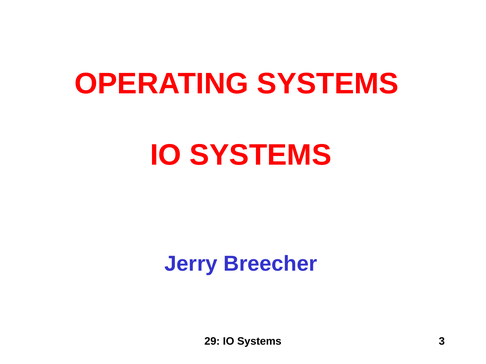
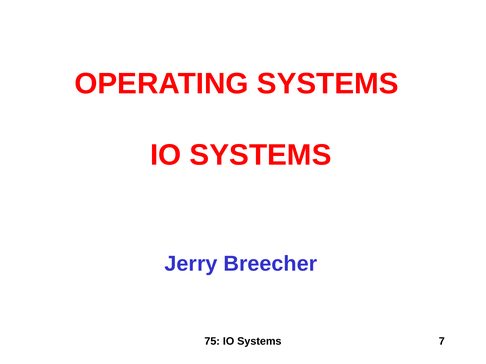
29: 29 -> 75 (212, 342)
3: 3 -> 7 (442, 342)
